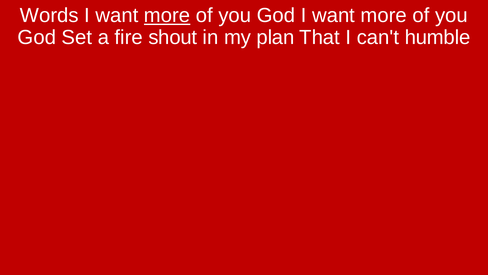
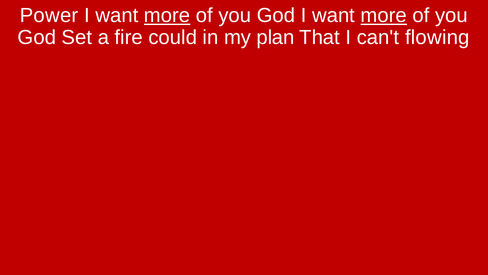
Words: Words -> Power (49, 15)
more underline: none -> present (384, 15)
shout: shout -> could (173, 37)
humble: humble -> flowing (437, 37)
